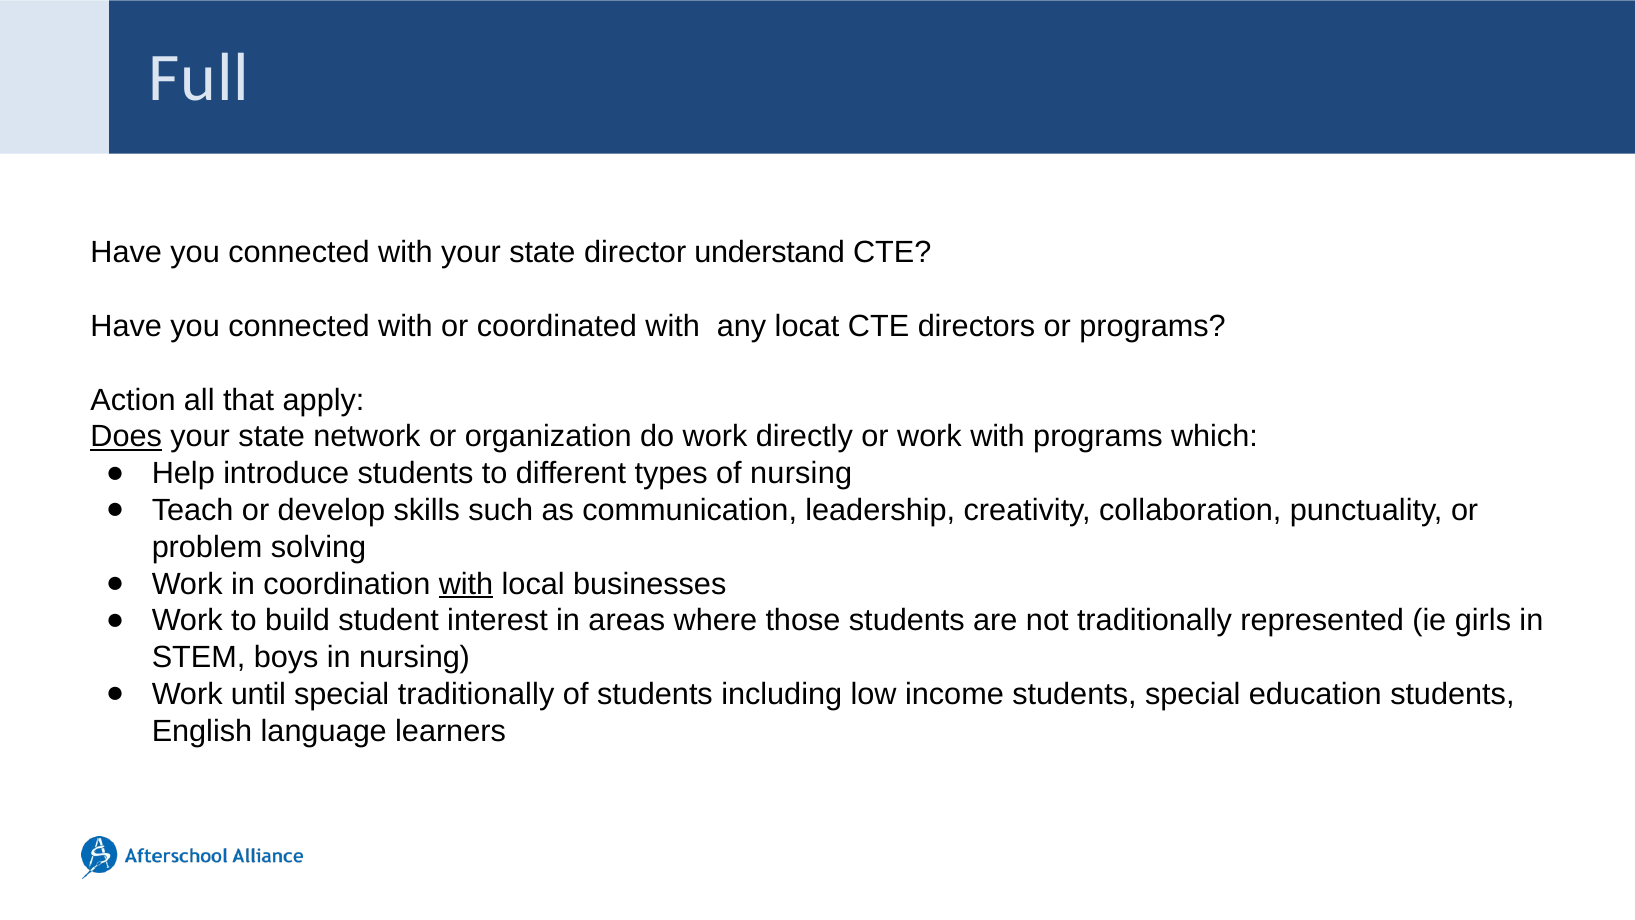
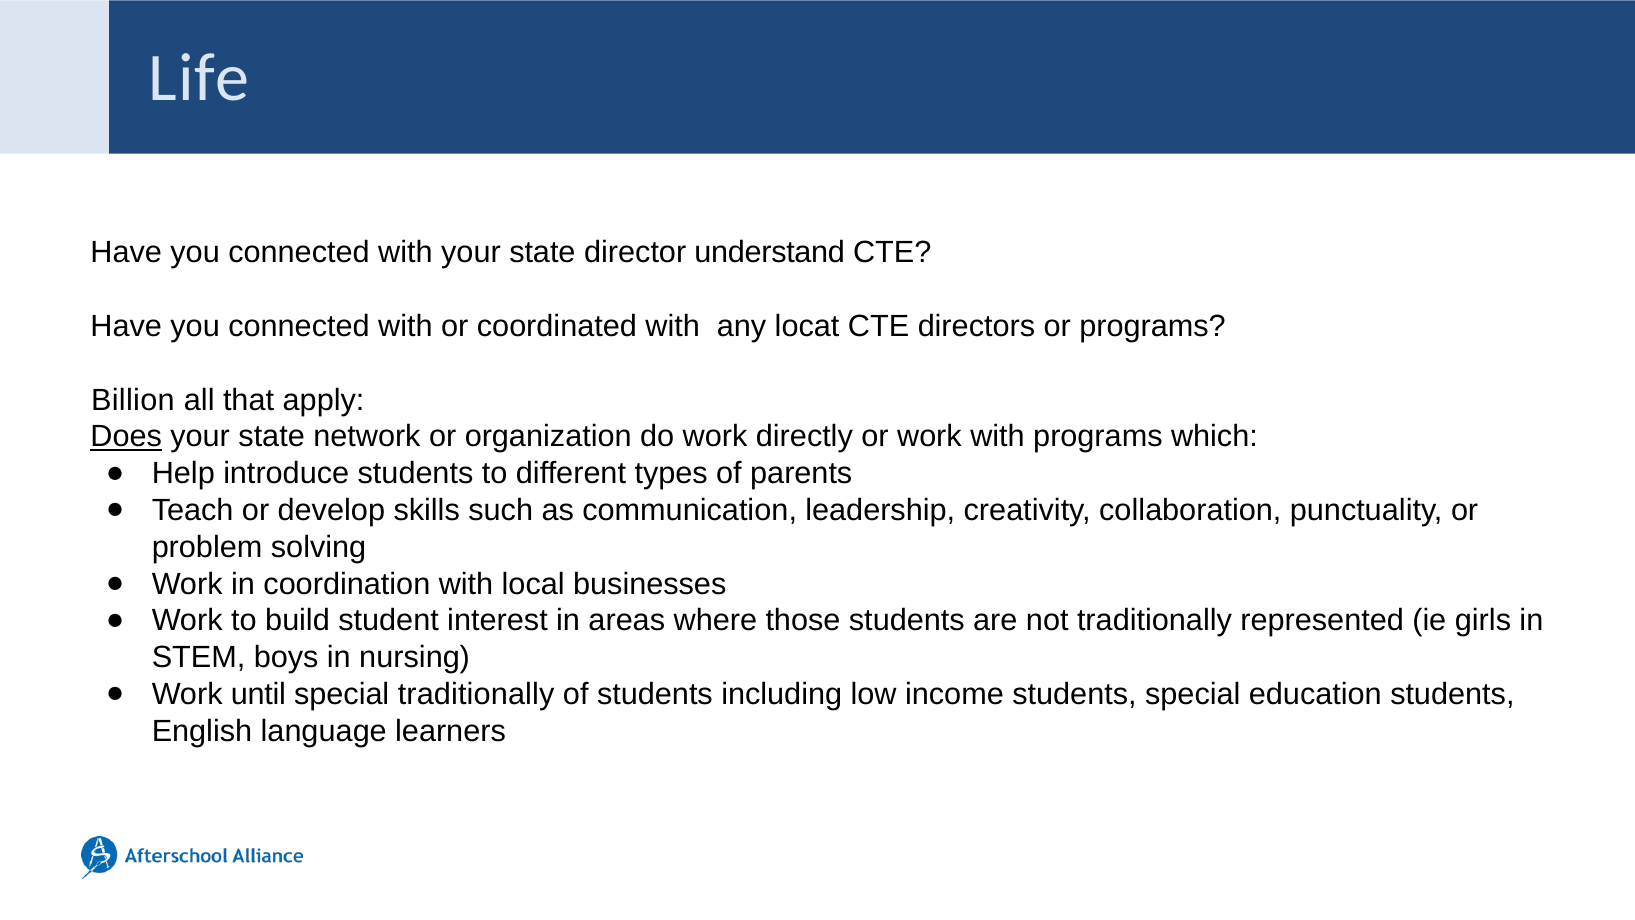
Full: Full -> Life (199, 78)
Action: Action -> Billion (133, 400)
of nursing: nursing -> parents (801, 473)
with underline: present -> none (466, 584)
